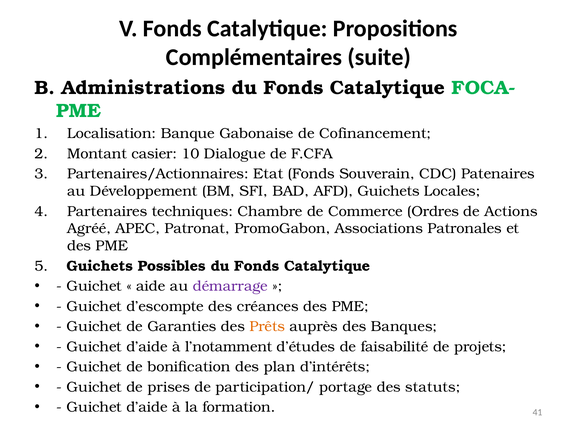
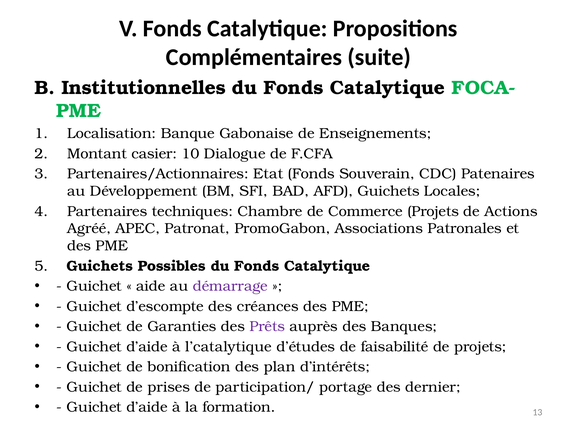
Administrations: Administrations -> Institutionnelles (144, 88)
Cofinancement: Cofinancement -> Enseignements (375, 134)
Commerce Ordres: Ordres -> Projets (433, 212)
Prêts colour: orange -> purple (267, 327)
l’notamment: l’notamment -> l’catalytique (229, 347)
statuts: statuts -> dernier (433, 388)
41: 41 -> 13 (538, 413)
